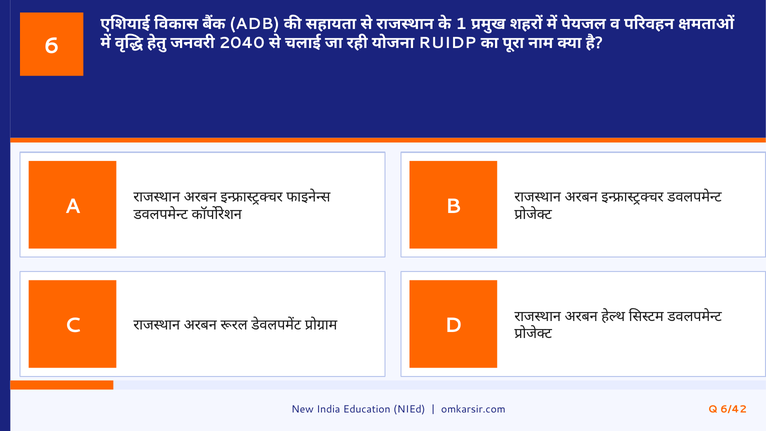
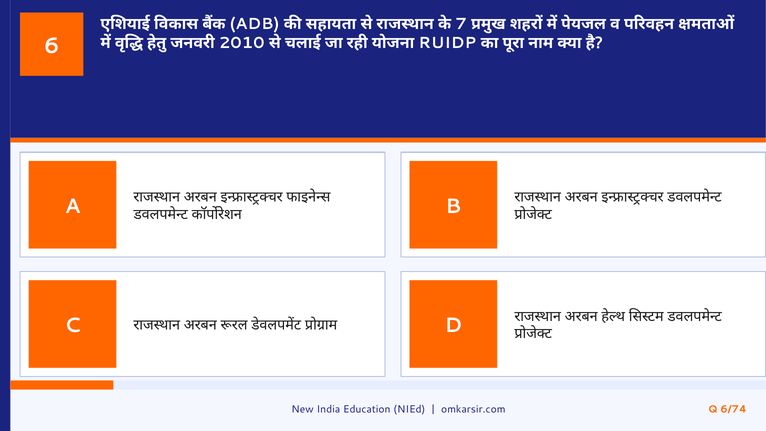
1: 1 -> 7 (461, 24)
2040: 2040 -> 2010 (242, 43)
6/42: 6/42 -> 6/74 (734, 409)
